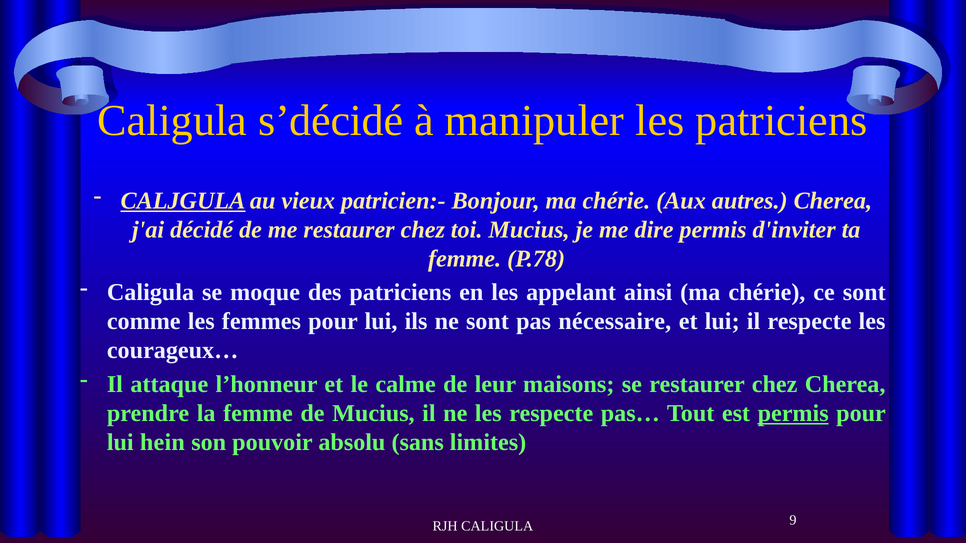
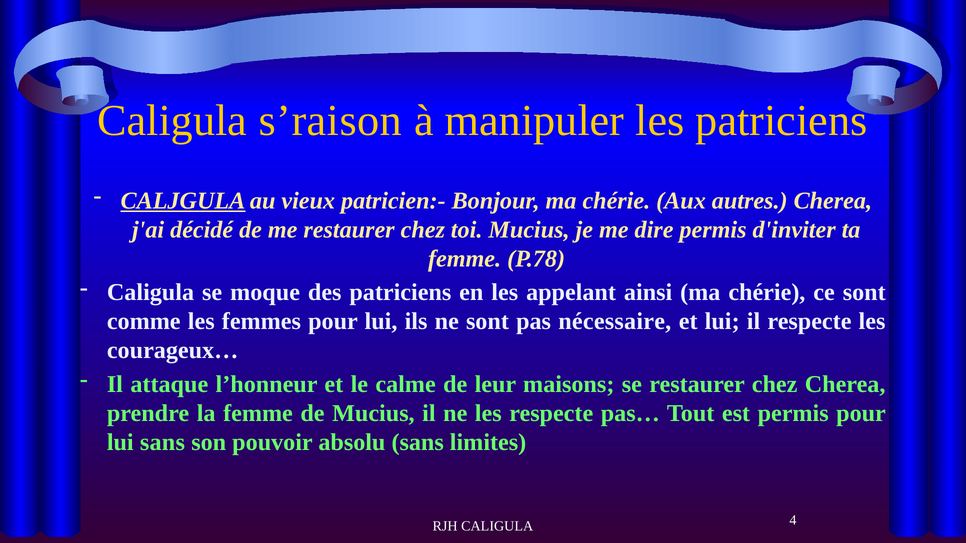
s’décidé: s’décidé -> s’raison (330, 121)
permis underline: present -> none (793, 413)
lui hein: hein -> sans (162, 442)
9: 9 -> 4 (793, 520)
